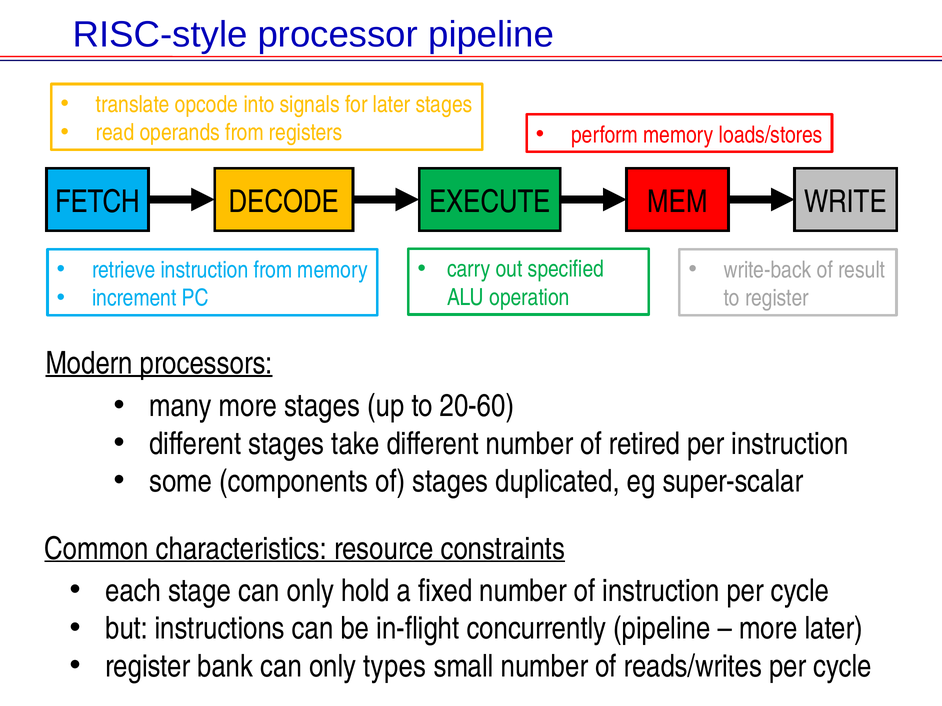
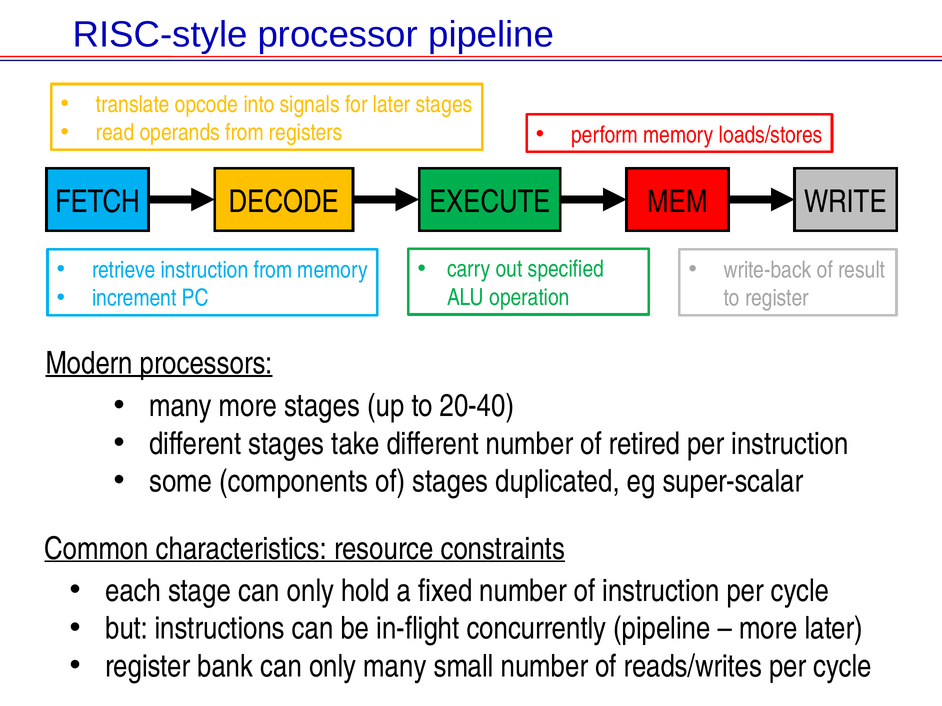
20-60: 20-60 -> 20-40 (477, 406)
only types: types -> many (395, 667)
